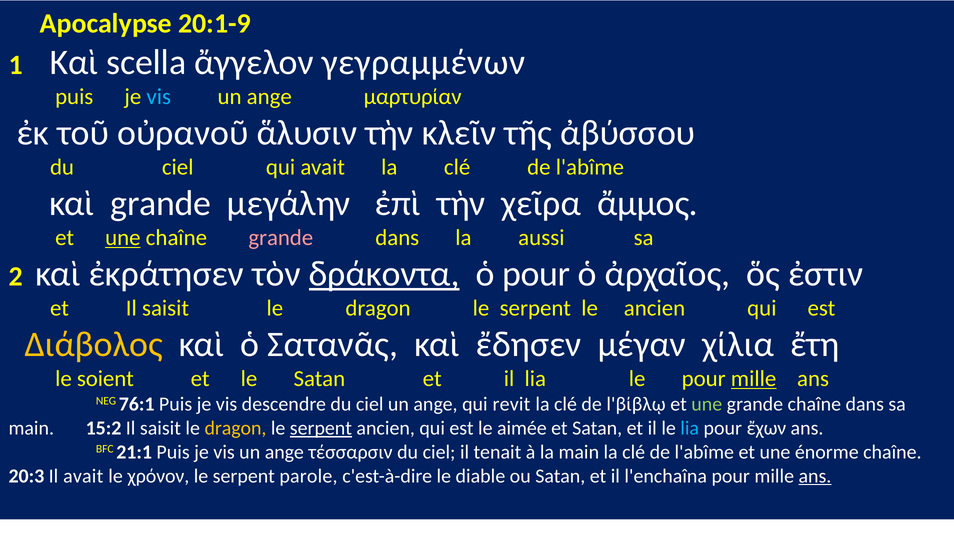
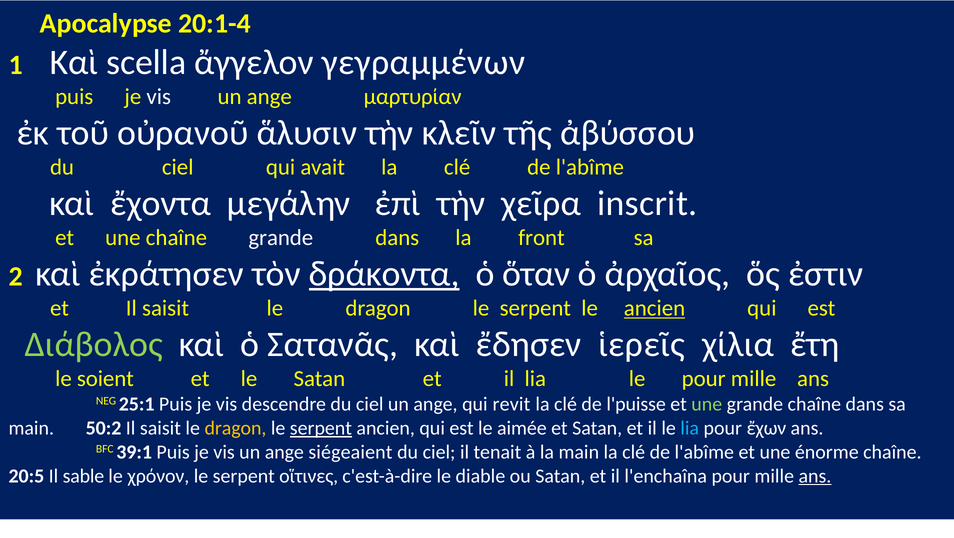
20:1-9: 20:1-9 -> 20:1-4 (215, 23)
vis colour: light blue -> white (159, 97)
καὶ grande: grande -> ἔχοντα (161, 203)
ἄμμος: ἄμμος -> inscrit (647, 203)
une underline: present -> none (123, 238)
grande colour: pink -> white (281, 238)
aussi: aussi -> front (541, 238)
ὁ pour: pour -> ὅταν (536, 274)
ancien underline: none -> present (654, 308)
Διάβολος colour: yellow -> light green (94, 344)
μέγαν: μέγαν -> ἱερεῖς (642, 344)
mille underline: present -> none (754, 379)
76:1: 76:1 -> 25:1 (137, 404)
l'βίβλῳ: l'βίβλῳ -> l'puisse (636, 404)
15:2: 15:2 -> 50:2 (104, 428)
21:1: 21:1 -> 39:1 (134, 452)
τέσσαρσιν: τέσσαρσιν -> siégeaient (350, 452)
20:3: 20:3 -> 20:5 (26, 476)
Il avait: avait -> sable (83, 476)
parole: parole -> οἵτινες (309, 476)
